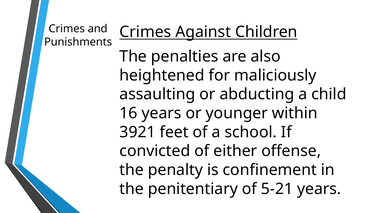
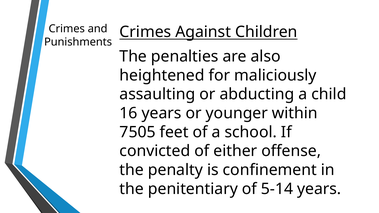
3921: 3921 -> 7505 (138, 132)
5-21: 5-21 -> 5-14 (277, 189)
